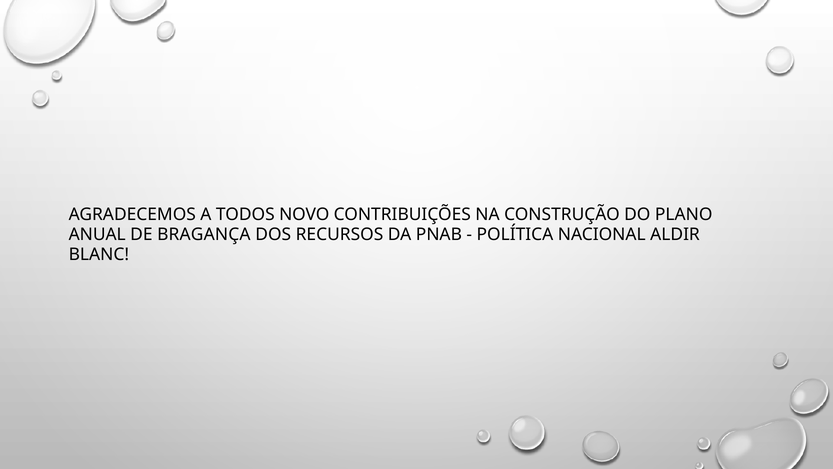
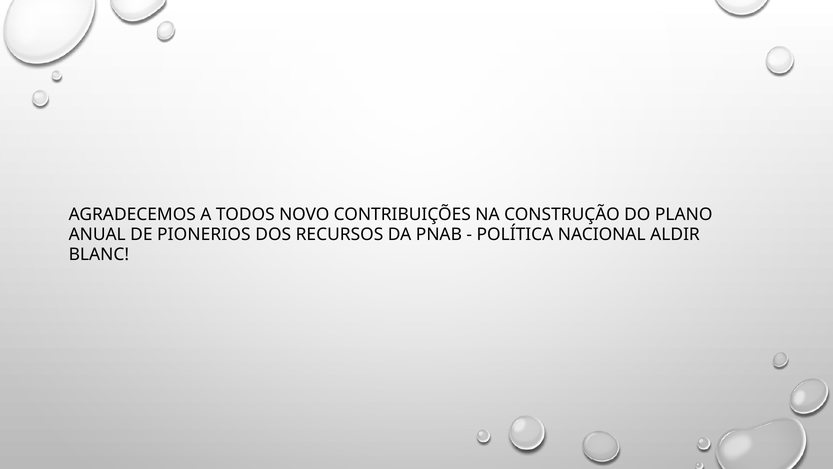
BRAGANÇA: BRAGANÇA -> PIONERIOS (204, 234)
